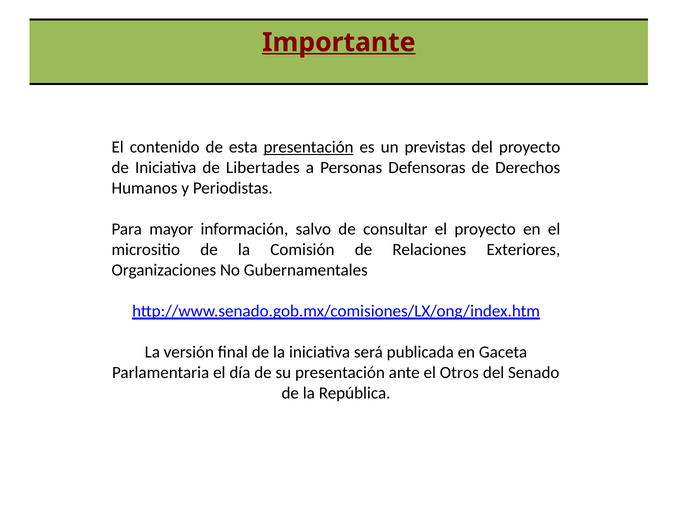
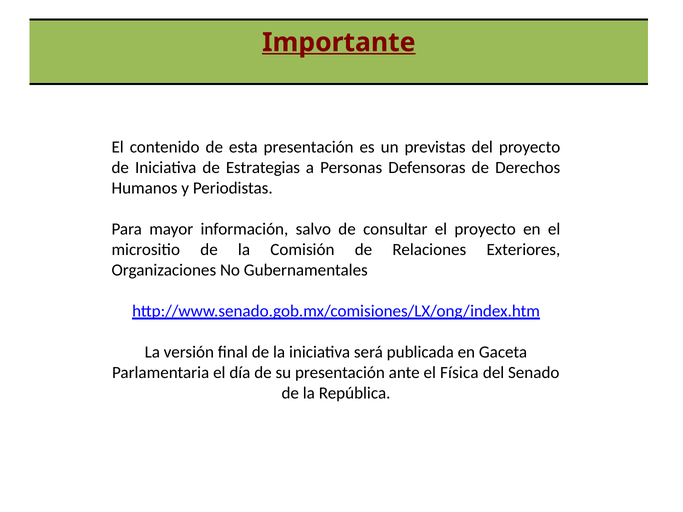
presentación underline: present -> none (309, 147)
Libertades: Libertades -> Estrategias (263, 168)
Otros: Otros -> Física (459, 373)
